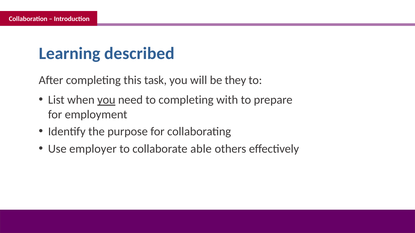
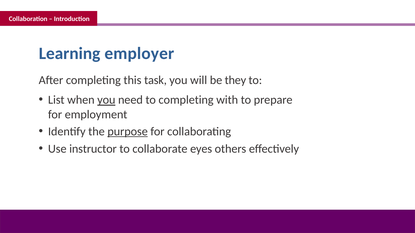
described: described -> employer (139, 54)
purpose underline: none -> present (128, 132)
employer: employer -> instructor (93, 149)
able: able -> eyes (201, 149)
